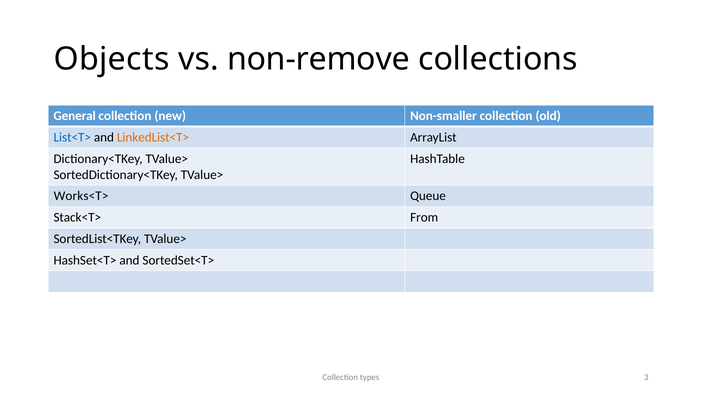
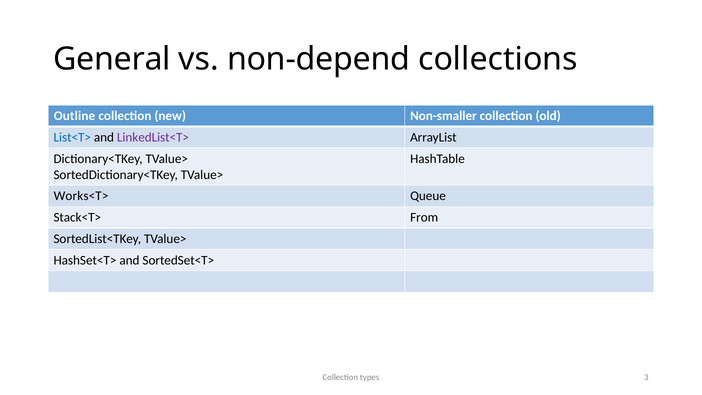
Objects: Objects -> General (112, 59)
non-remove: non-remove -> non-depend (319, 59)
General: General -> Outline (74, 116)
LinkedList<T> colour: orange -> purple (153, 137)
